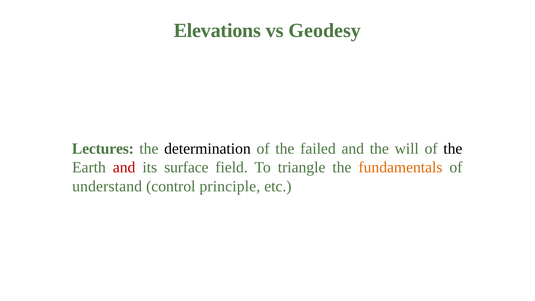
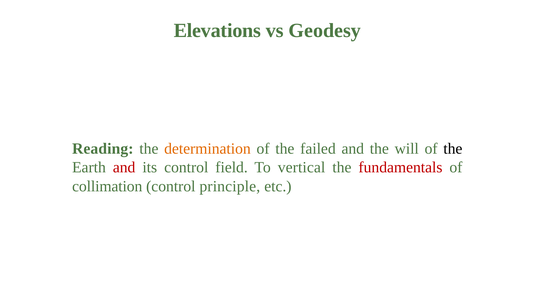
Lectures: Lectures -> Reading (103, 149)
determination colour: black -> orange (207, 149)
its surface: surface -> control (186, 167)
triangle: triangle -> vertical (302, 167)
fundamentals colour: orange -> red (400, 167)
understand: understand -> collimation (107, 186)
